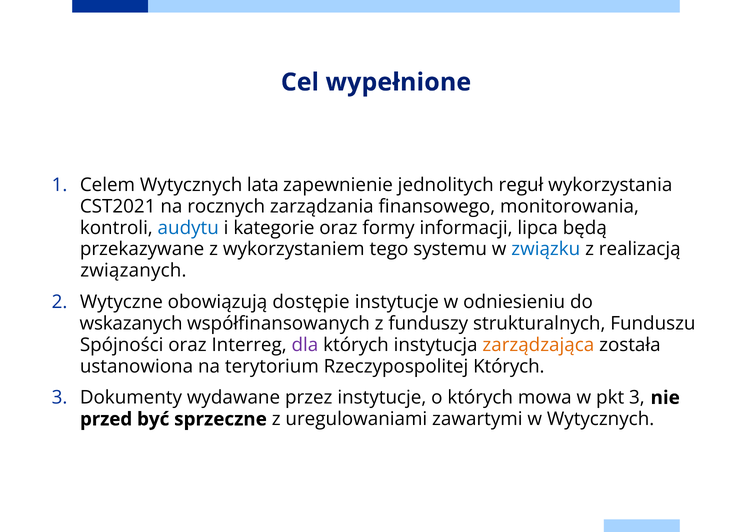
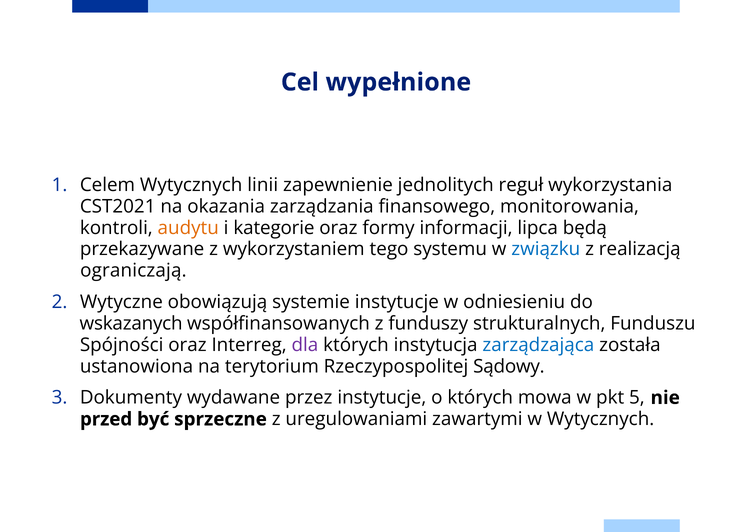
lata: lata -> linii (263, 185)
rocznych: rocznych -> okazania (226, 206)
audytu colour: blue -> orange (188, 228)
związanych: związanych -> ograniczają (133, 271)
dostępie: dostępie -> systemie (311, 302)
zarządzająca colour: orange -> blue (538, 345)
Rzeczypospolitej Których: Których -> Sądowy (509, 366)
pkt 3: 3 -> 5 (637, 397)
